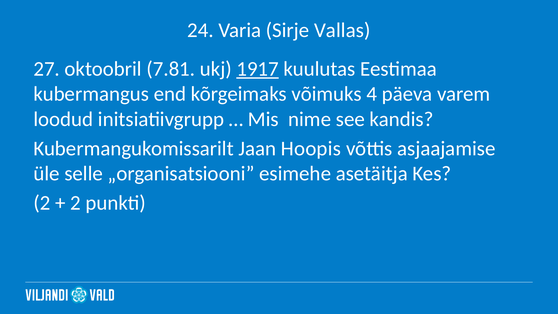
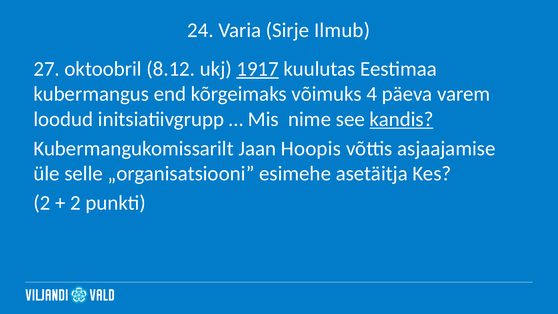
Vallas: Vallas -> Ilmub (342, 30)
7.81: 7.81 -> 8.12 (171, 69)
kandis underline: none -> present (401, 119)
